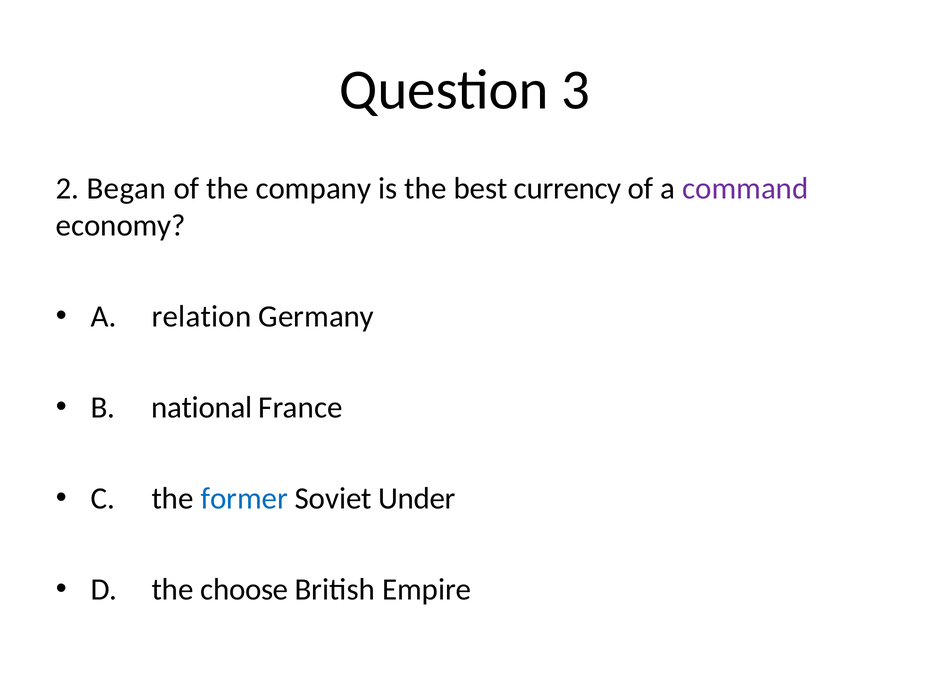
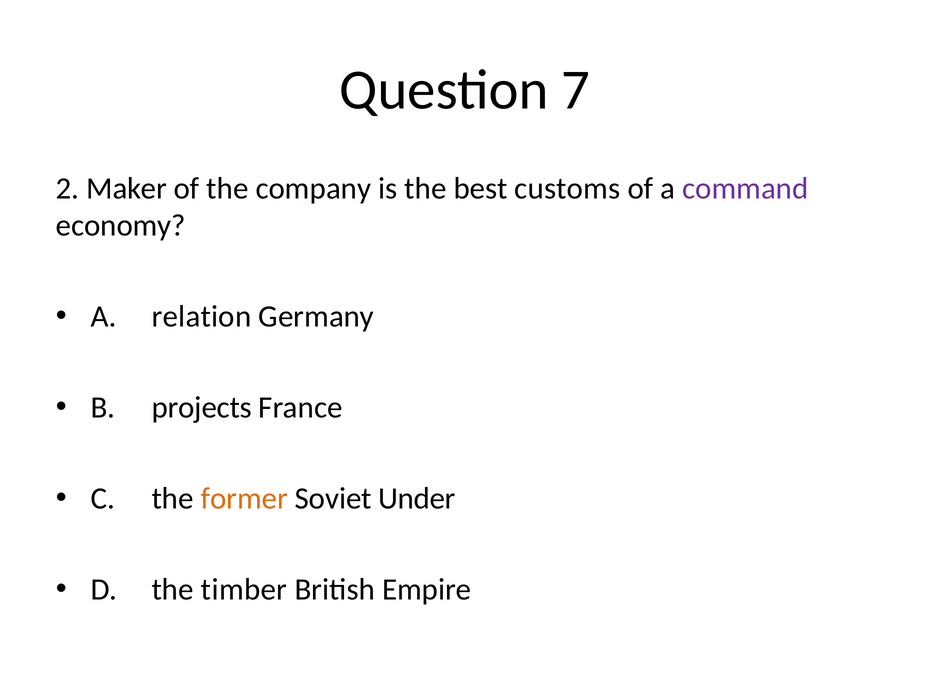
3: 3 -> 7 (576, 90)
Began: Began -> Maker (127, 188)
currency: currency -> customs (567, 188)
national: national -> projects (202, 407)
former colour: blue -> orange (244, 498)
choose: choose -> timber (244, 589)
